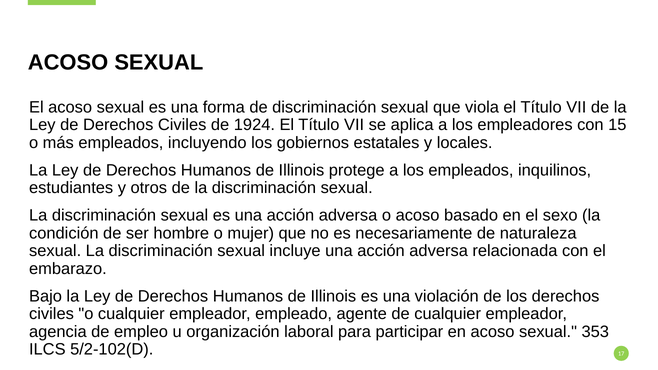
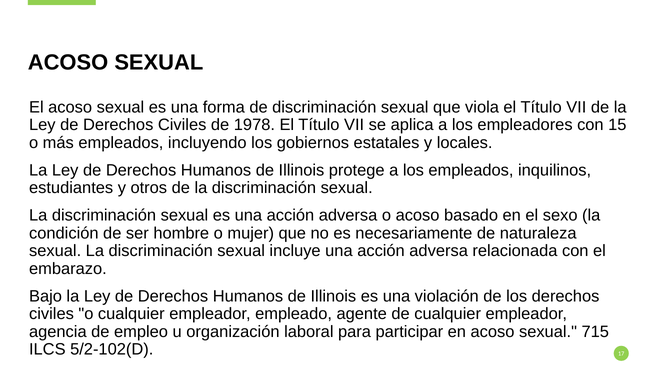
1924: 1924 -> 1978 (254, 125)
353: 353 -> 715 (595, 332)
